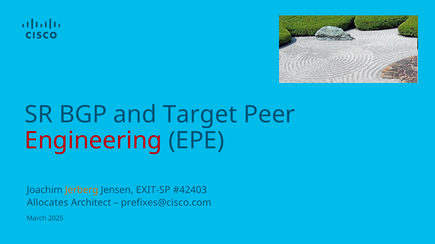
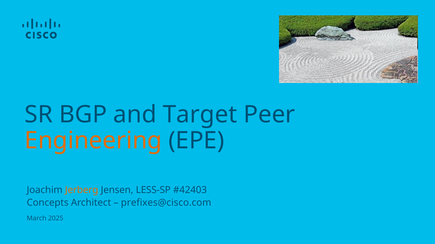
Engineering colour: red -> orange (93, 141)
EXIT-SP: EXIT-SP -> LESS-SP (153, 190)
Allocates: Allocates -> Concepts (48, 203)
